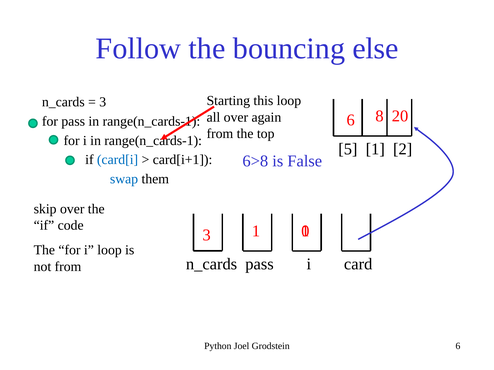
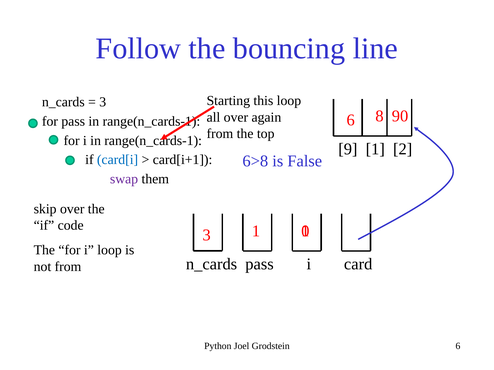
else: else -> line (375, 49)
20: 20 -> 90 (400, 116)
5: 5 -> 9 (348, 149)
swap colour: blue -> purple (124, 179)
